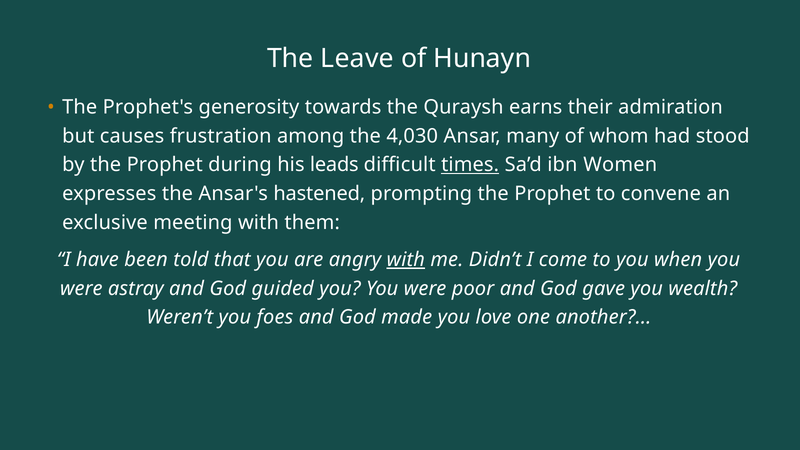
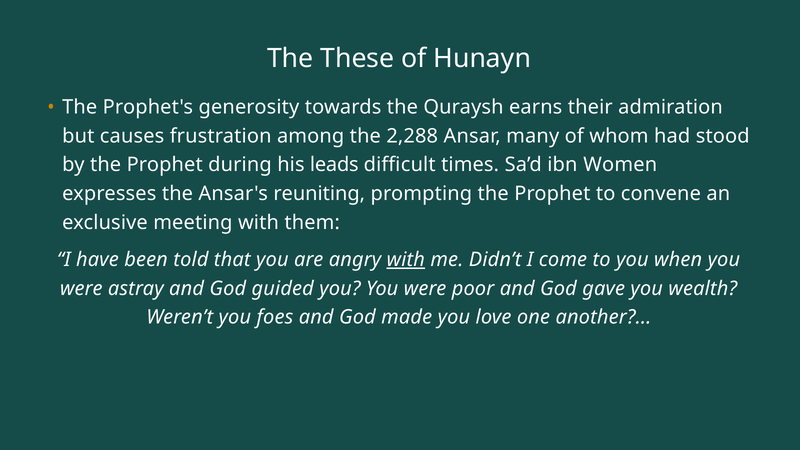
Leave: Leave -> These (357, 58)
4,030: 4,030 -> 2,288 (412, 136)
times underline: present -> none (470, 165)
hastened: hastened -> reuniting (319, 194)
